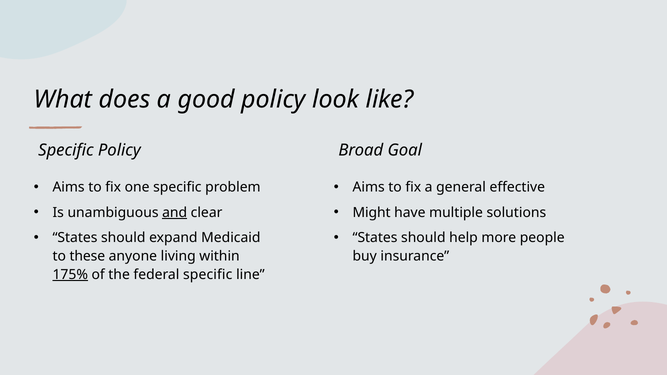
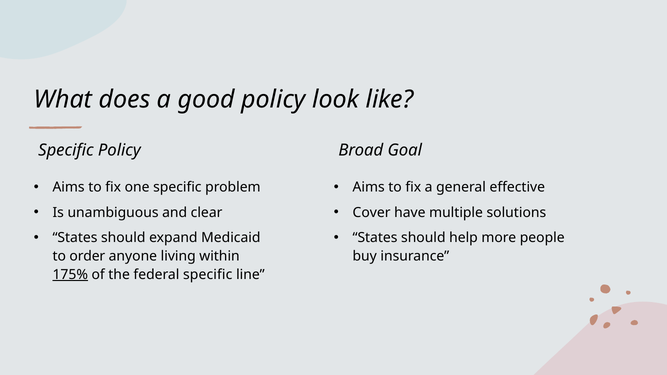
and underline: present -> none (175, 213)
Might: Might -> Cover (372, 213)
these: these -> order (87, 256)
